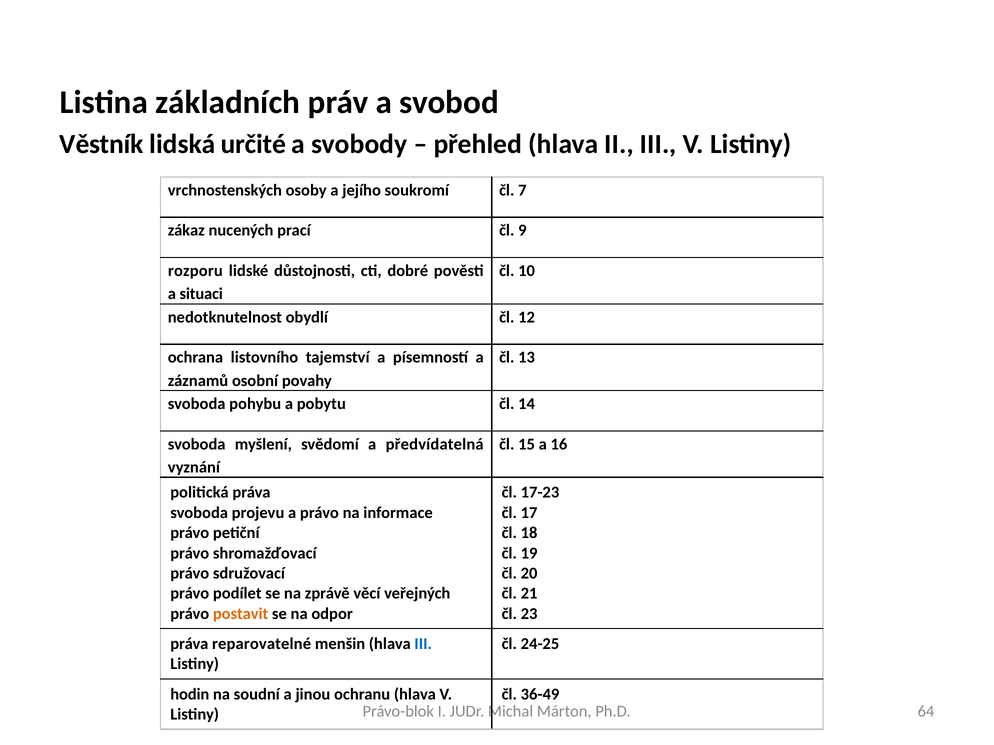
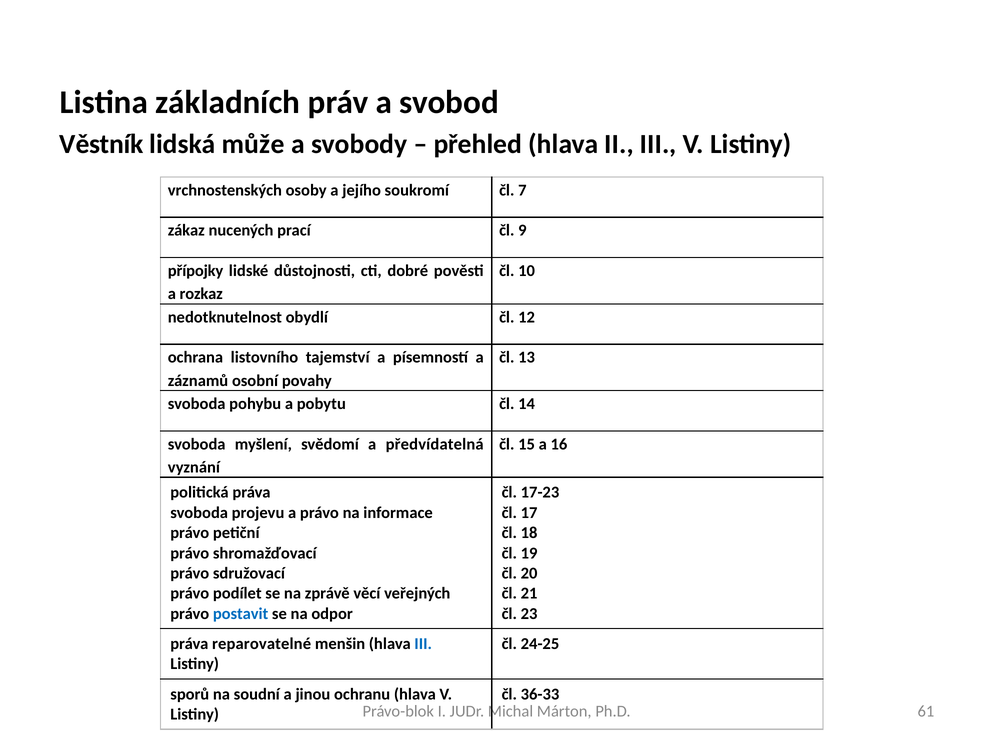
určité: určité -> může (253, 144)
rozporu: rozporu -> přípojky (196, 271)
situaci: situaci -> rozkaz (201, 294)
postavit colour: orange -> blue (241, 614)
hodin: hodin -> sporů (190, 695)
36-49: 36-49 -> 36-33 (540, 695)
64: 64 -> 61 (926, 712)
